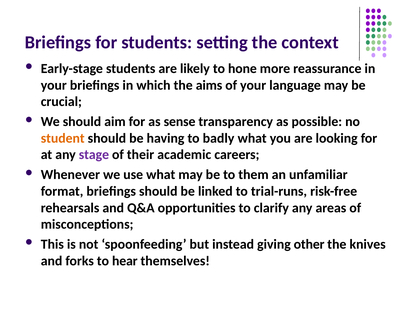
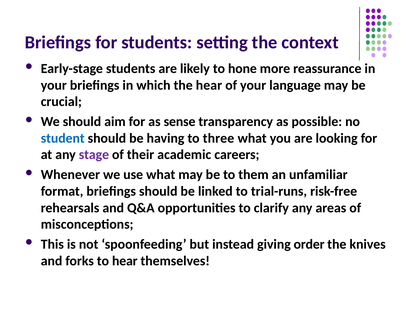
the aims: aims -> hear (209, 85)
student colour: orange -> blue (63, 138)
badly: badly -> three (219, 138)
other: other -> order (309, 244)
